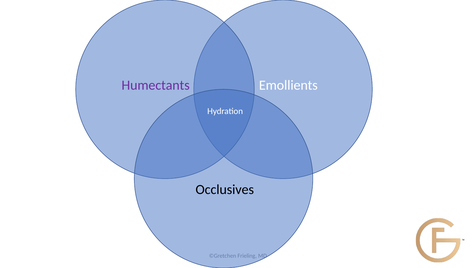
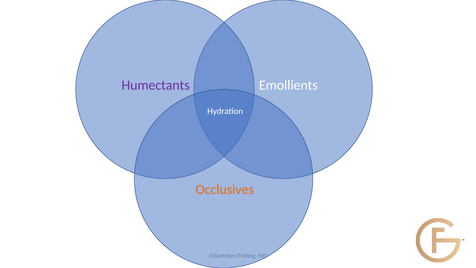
Occlusives colour: black -> orange (225, 190)
